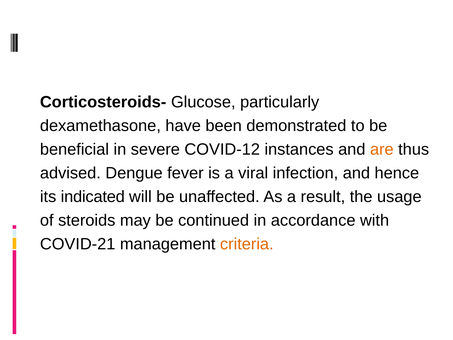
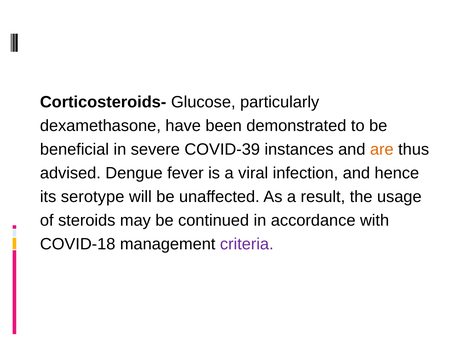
COVID-12: COVID-12 -> COVID-39 (222, 149)
indicated: indicated -> serotype (93, 197)
COVID-21: COVID-21 -> COVID-18 (78, 244)
criteria colour: orange -> purple (247, 244)
